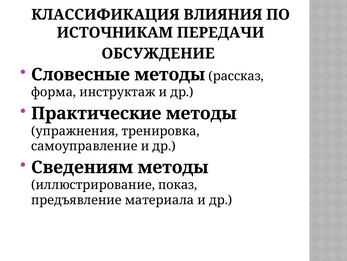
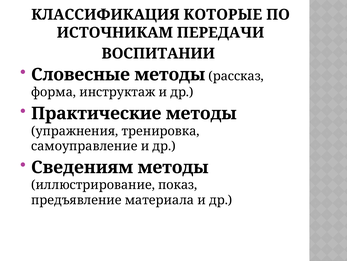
ВЛИЯНИЯ: ВЛИЯНИЯ -> КОТОРЫЕ (223, 15)
ОБСУЖДЕНИЕ: ОБСУЖДЕНИЕ -> ВОСПИТАНИИ (158, 53)
